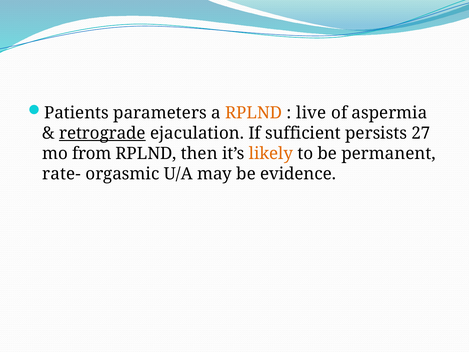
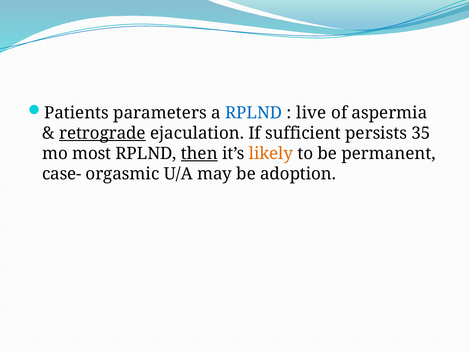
RPLND colour: orange -> blue (254, 113)
27: 27 -> 35 (421, 133)
from: from -> most (92, 154)
then underline: none -> present (199, 154)
rate-: rate- -> case- (62, 174)
evidence: evidence -> adoption (298, 174)
